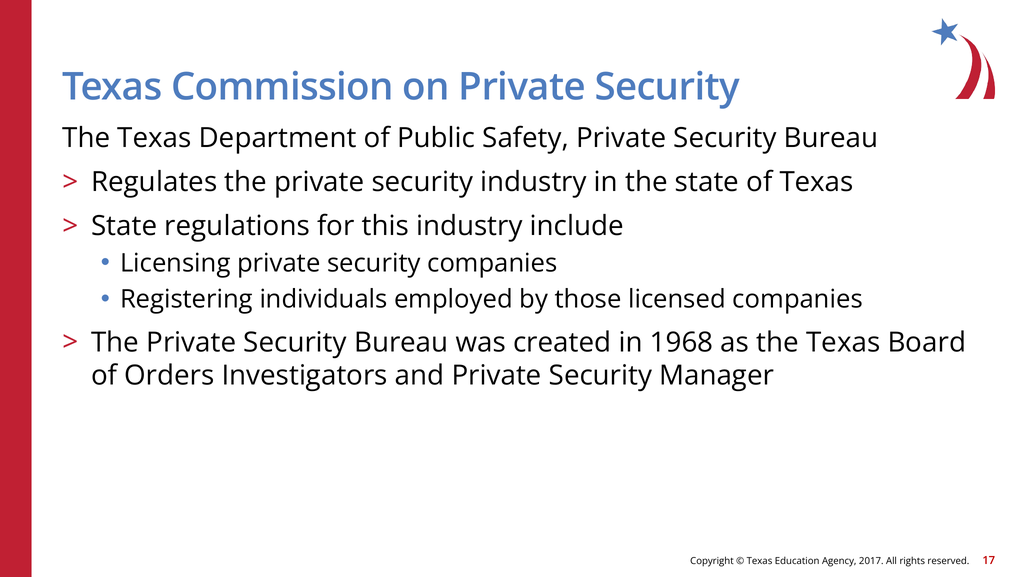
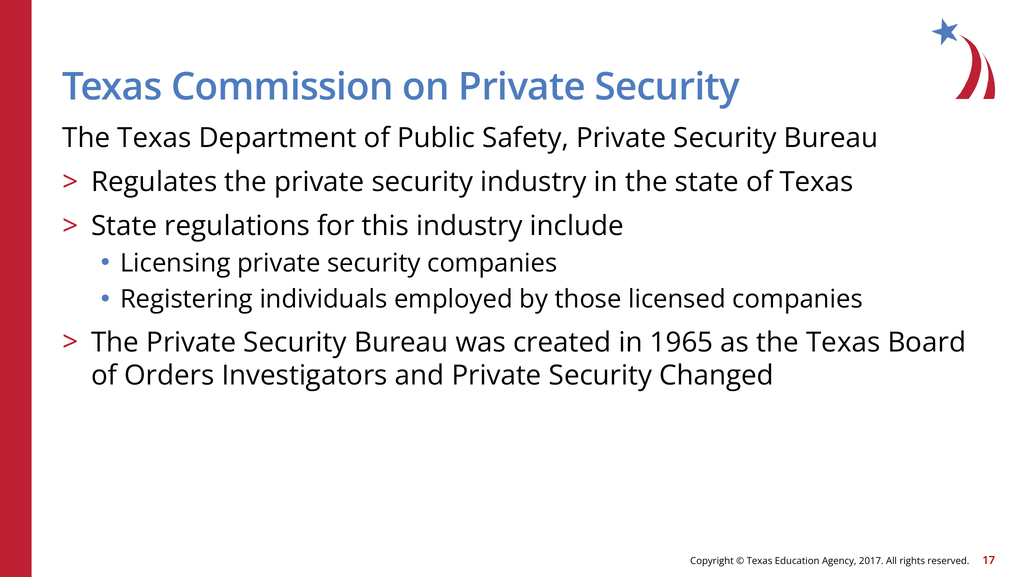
1968: 1968 -> 1965 (682, 342)
Manager: Manager -> Changed (717, 376)
